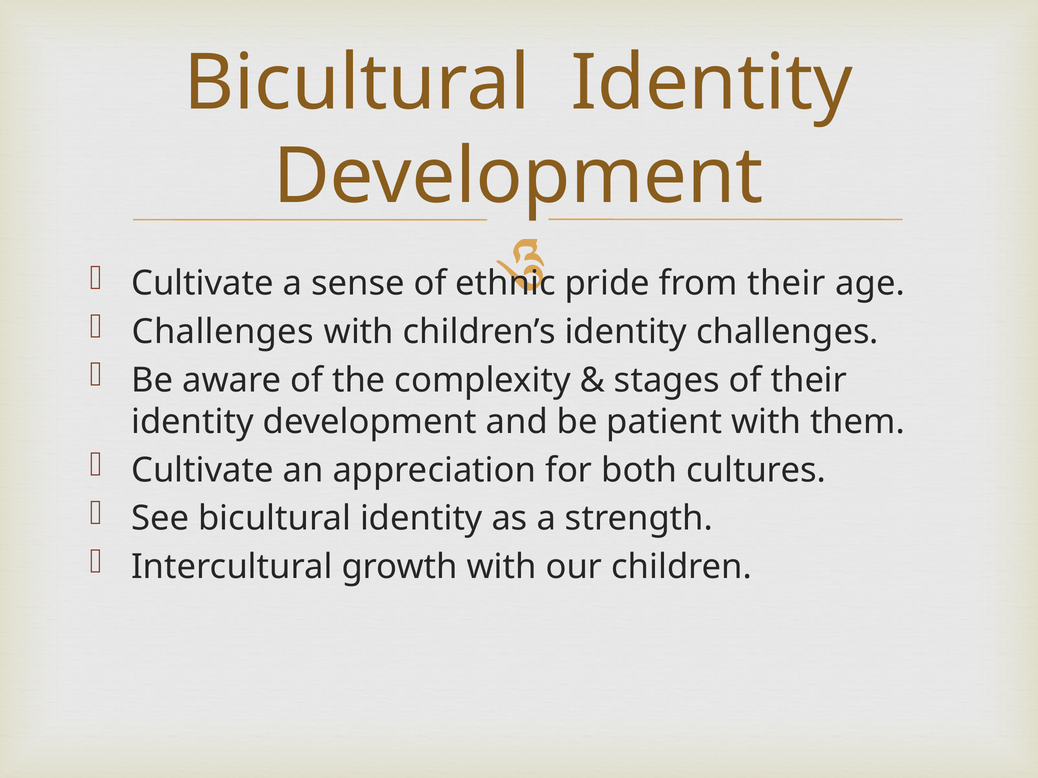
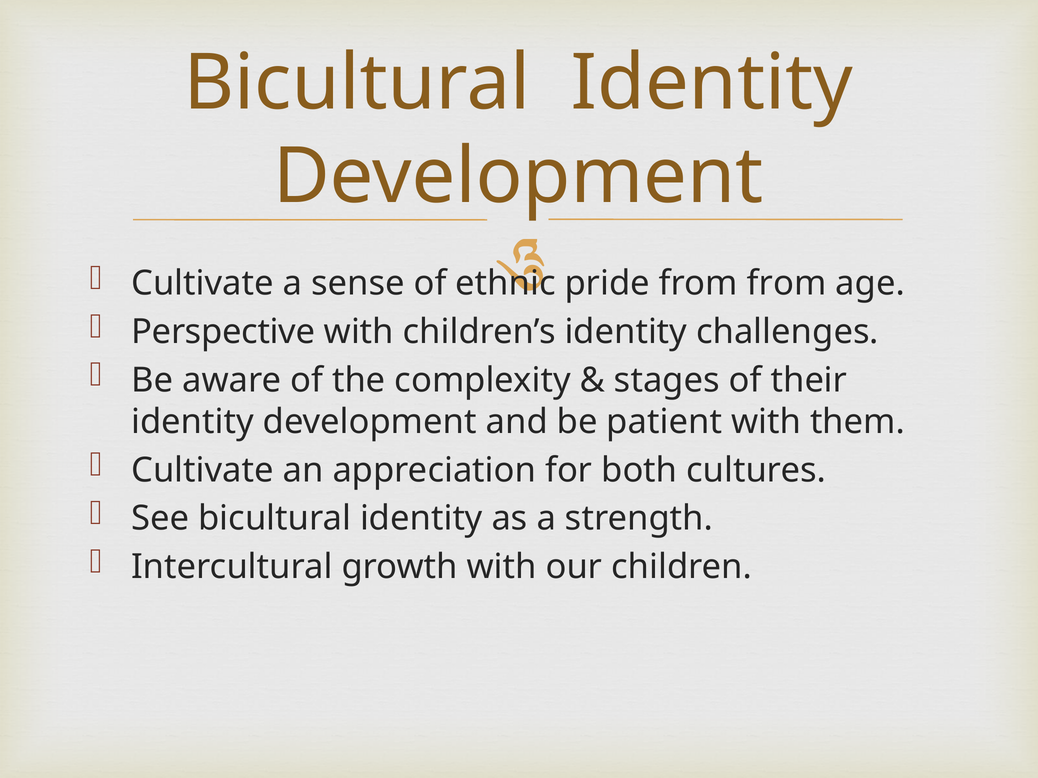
from their: their -> from (787, 284)
Challenges: Challenges -> Perspective (223, 332)
